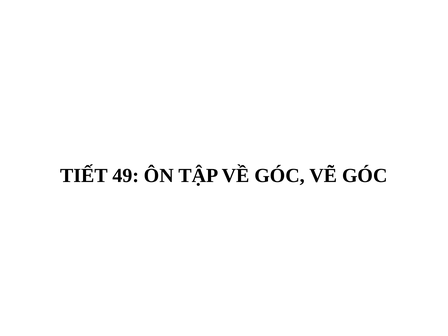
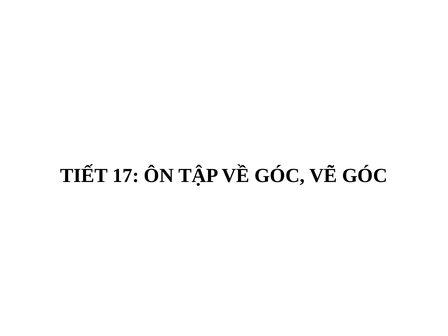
49: 49 -> 17 (126, 176)
